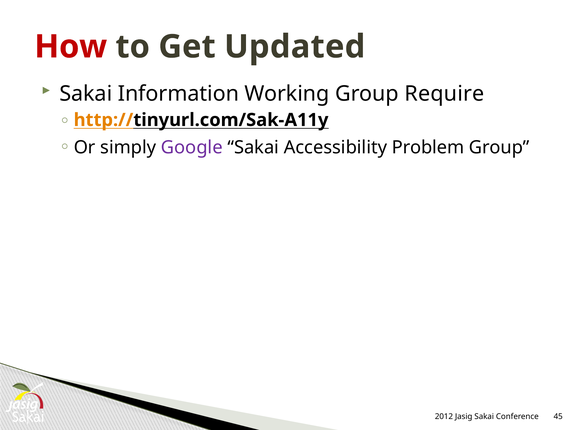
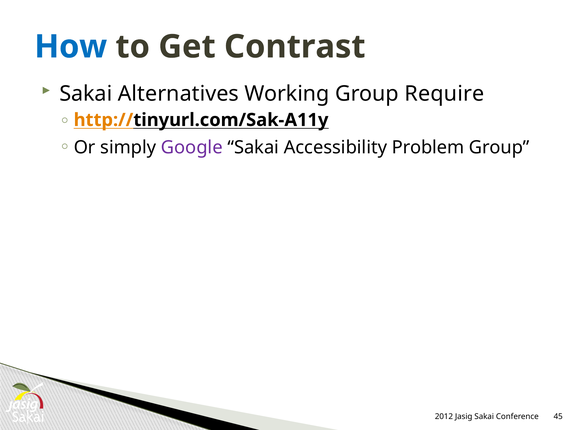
How colour: red -> blue (71, 47)
Updated: Updated -> Contrast (295, 47)
Information: Information -> Alternatives (178, 94)
